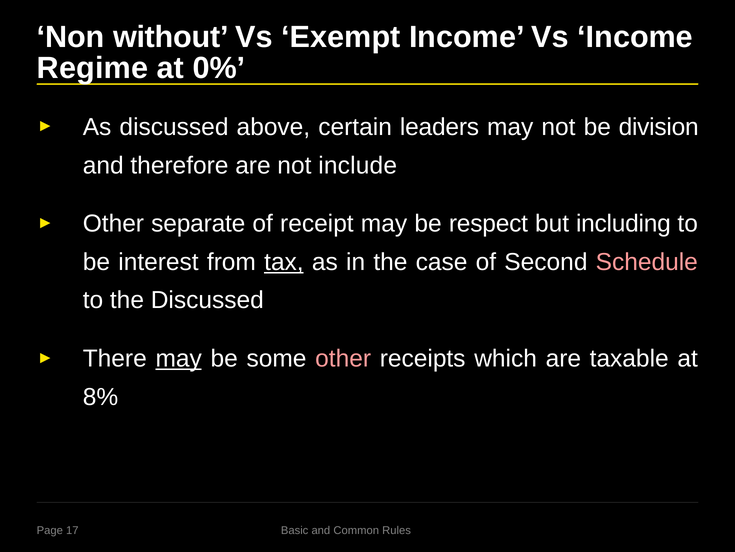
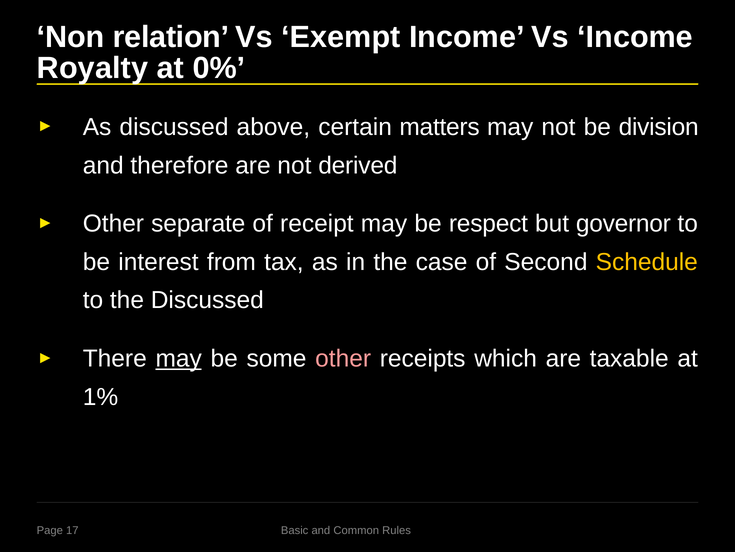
without: without -> relation (171, 37)
Regime: Regime -> Royalty (92, 68)
leaders: leaders -> matters (440, 127)
include: include -> derived (358, 165)
including: including -> governor (623, 224)
tax underline: present -> none (284, 262)
Schedule colour: pink -> yellow (647, 262)
8%: 8% -> 1% (101, 397)
